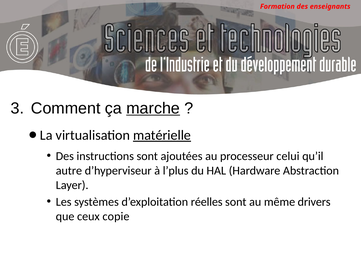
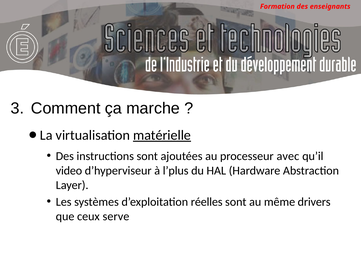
marche underline: present -> none (153, 108)
celui: celui -> avec (288, 156)
autre: autre -> video (69, 170)
copie: copie -> serve (116, 216)
